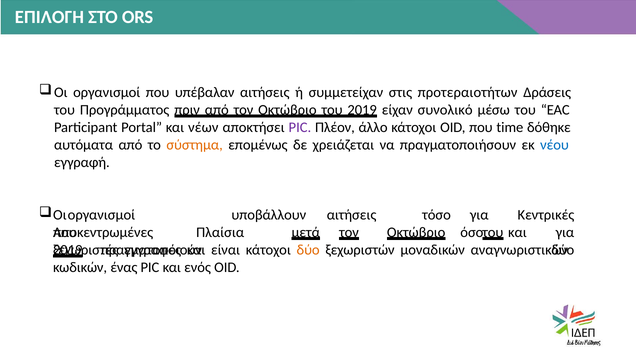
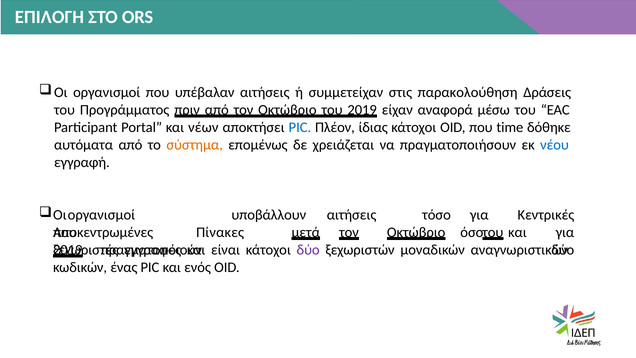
προτεραιοτήτων: προτεραιοτήτων -> παρακολούθηση (468, 92)
συνολικό: συνολικό -> αναφορά (445, 110)
PIC colour: purple -> blue (300, 127)
άλλο: άλλο -> ίδιας (373, 127)
Πλαίσια: Πλαίσια -> Πίνακες (220, 232)
δύο colour: orange -> purple (308, 250)
